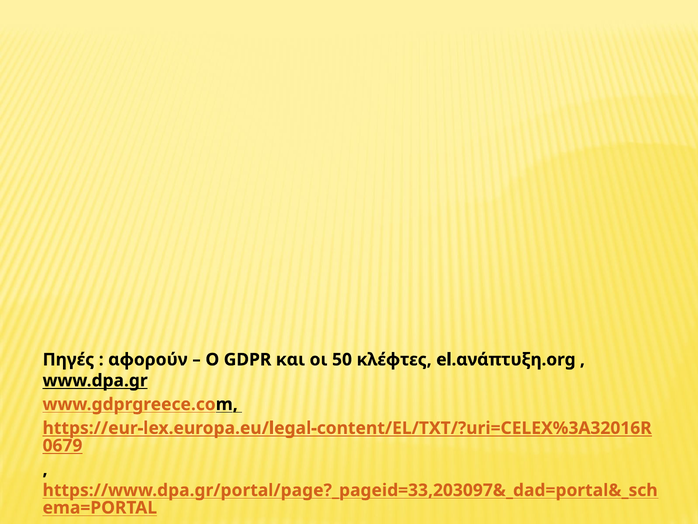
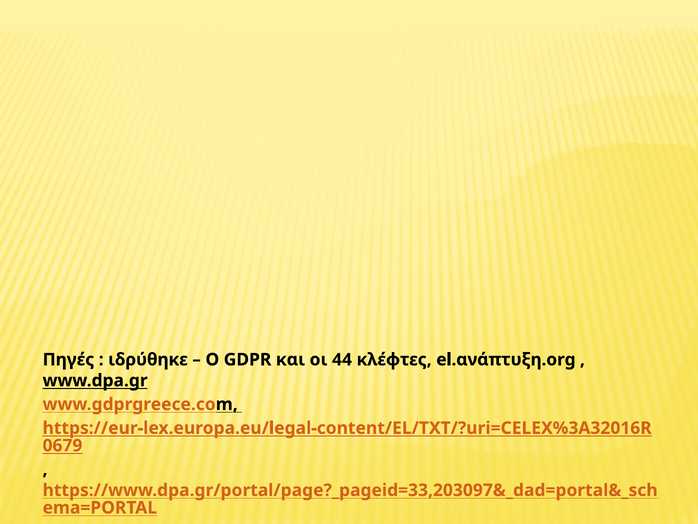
αφορούν: αφορούν -> ιδρύθηκε (148, 359)
50: 50 -> 44 (342, 359)
